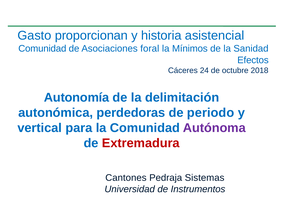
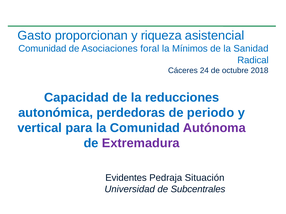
historia: historia -> riqueza (161, 36)
Efectos: Efectos -> Radical (253, 60)
Autonomía: Autonomía -> Capacidad (76, 98)
delimitación: delimitación -> reducciones (182, 98)
Extremadura colour: red -> purple (141, 143)
Cantones: Cantones -> Evidentes (126, 178)
Sistemas: Sistemas -> Situación (205, 178)
Instrumentos: Instrumentos -> Subcentrales (198, 190)
